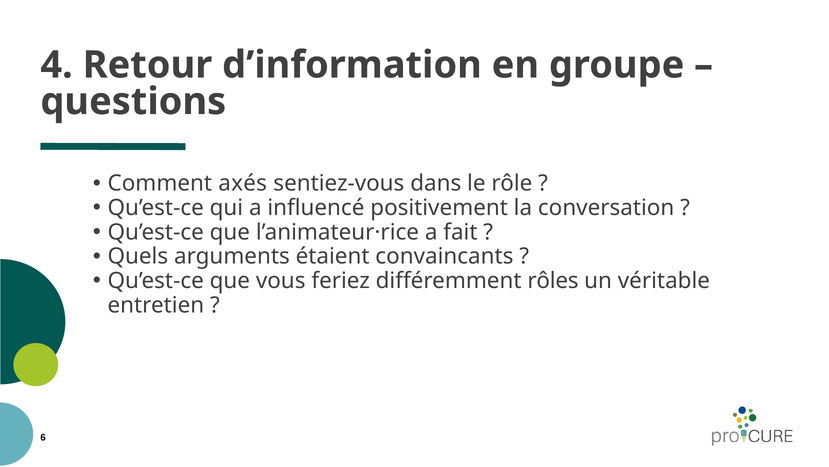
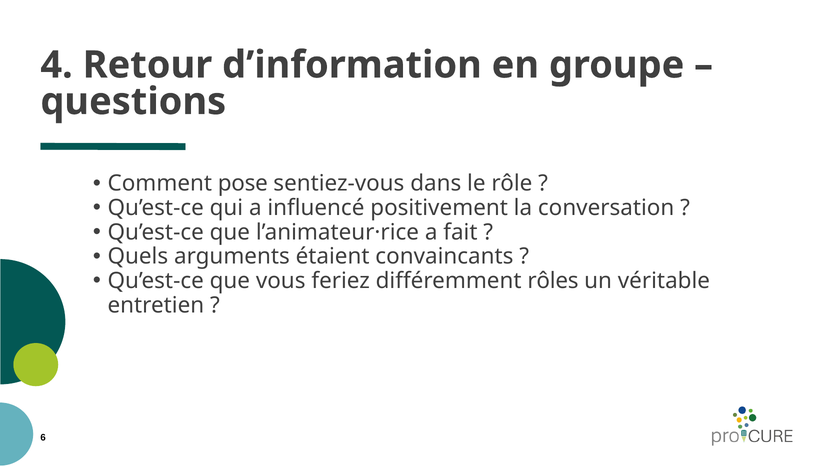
axés: axés -> pose (243, 183)
